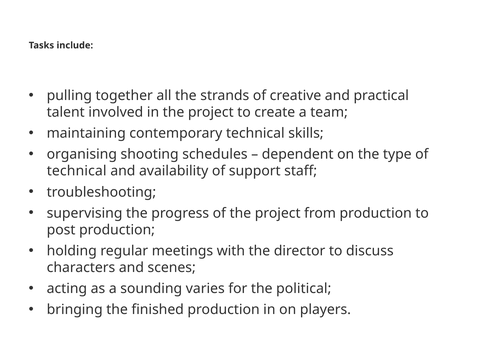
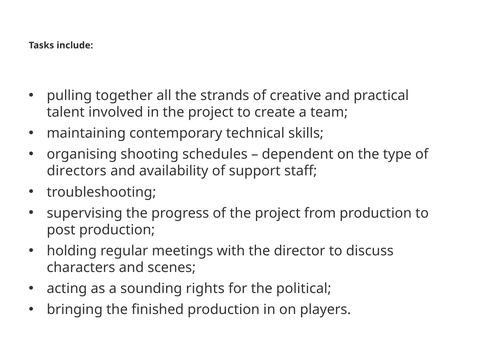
technical: technical -> directors (77, 171)
varies: varies -> rights (205, 289)
